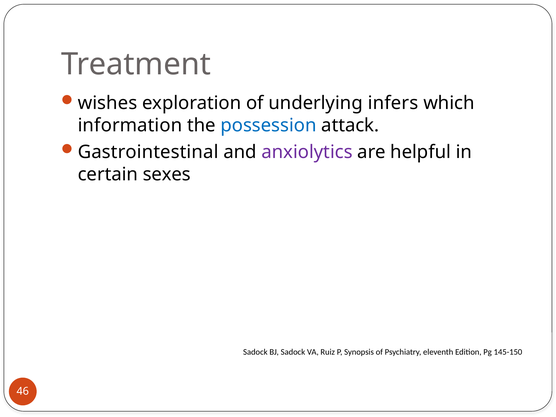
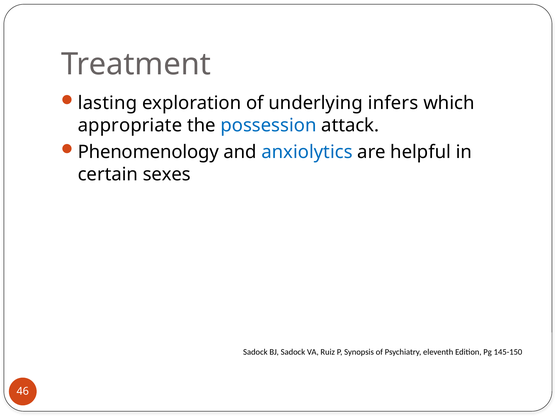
wishes: wishes -> lasting (107, 103)
information: information -> appropriate (130, 125)
Gastrointestinal: Gastrointestinal -> Phenomenology (148, 152)
anxiolytics colour: purple -> blue (307, 152)
